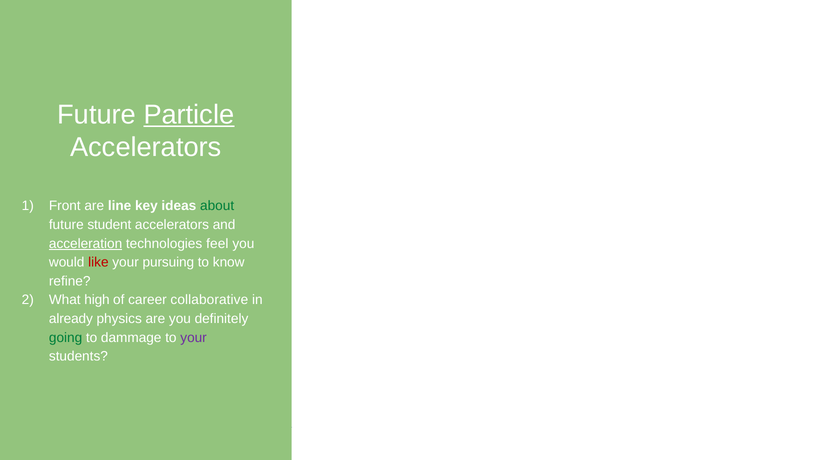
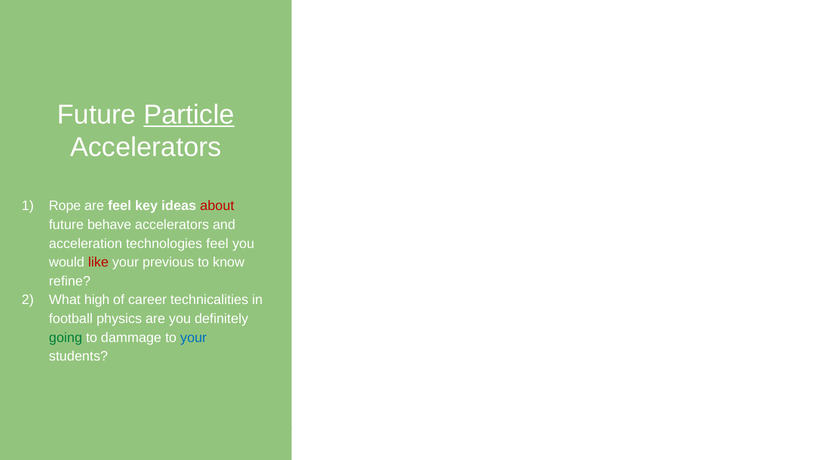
Front: Front -> Rope (65, 206)
are line: line -> feel (120, 206)
about colour: green -> red (217, 206)
student: student -> behave (109, 225)
acceleration underline: present -> none (86, 243)
pursuing: pursuing -> previous (168, 262)
collaborative: collaborative -> technicalities (209, 300)
already: already -> football (71, 319)
your colour: purple -> blue (194, 337)
